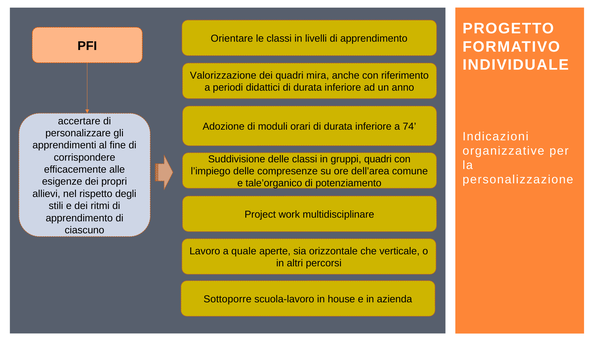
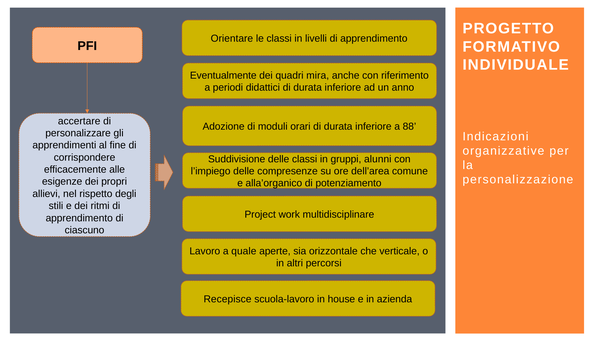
Valorizzazione: Valorizzazione -> Eventualmente (223, 75)
74: 74 -> 88 (409, 126)
gruppi quadri: quadri -> alunni (378, 159)
tale’organico: tale’organico -> alla’organico (274, 183)
Sottoporre: Sottoporre -> Recepisce (228, 299)
